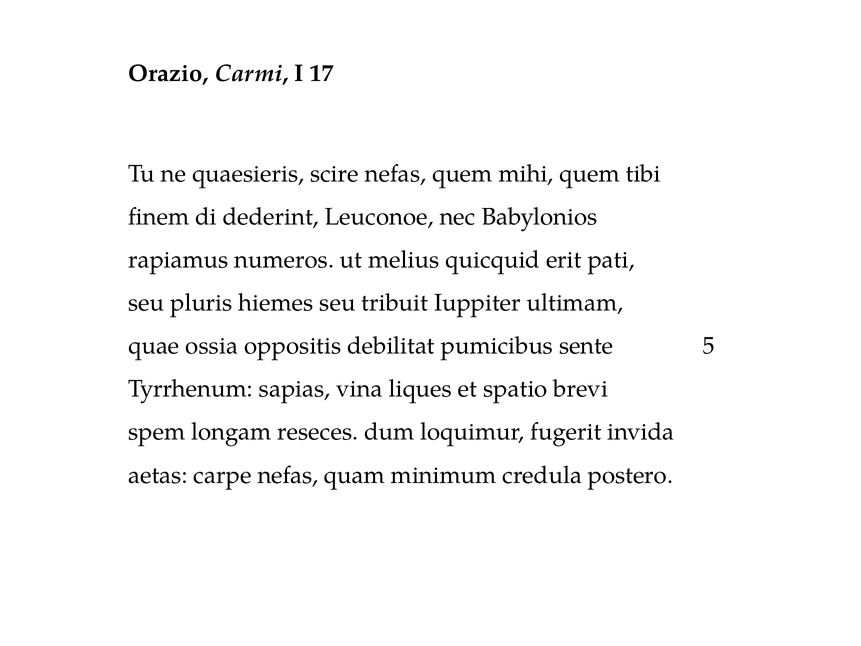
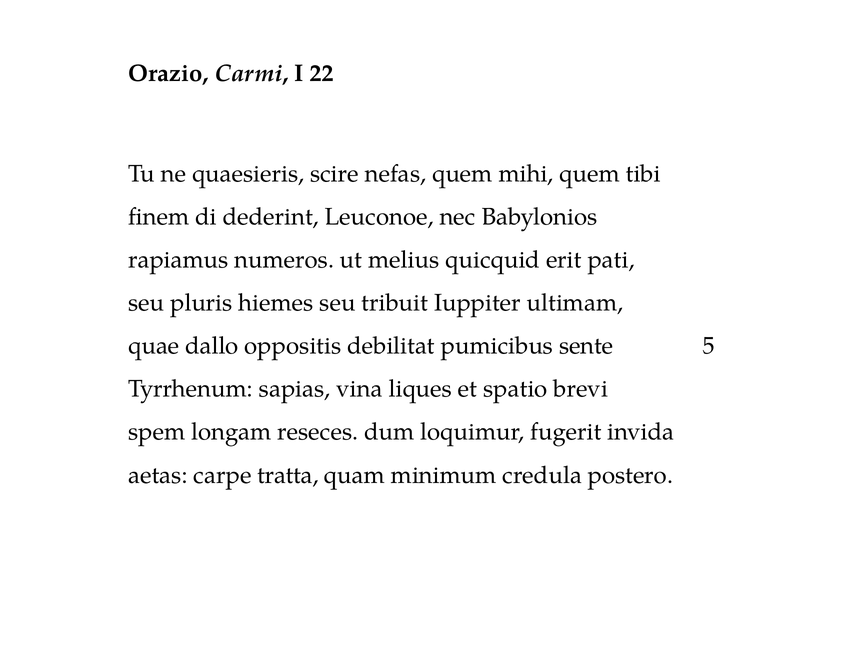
17: 17 -> 22 (322, 73)
ossia: ossia -> dallo (212, 346)
carpe nefas: nefas -> tratta (288, 475)
